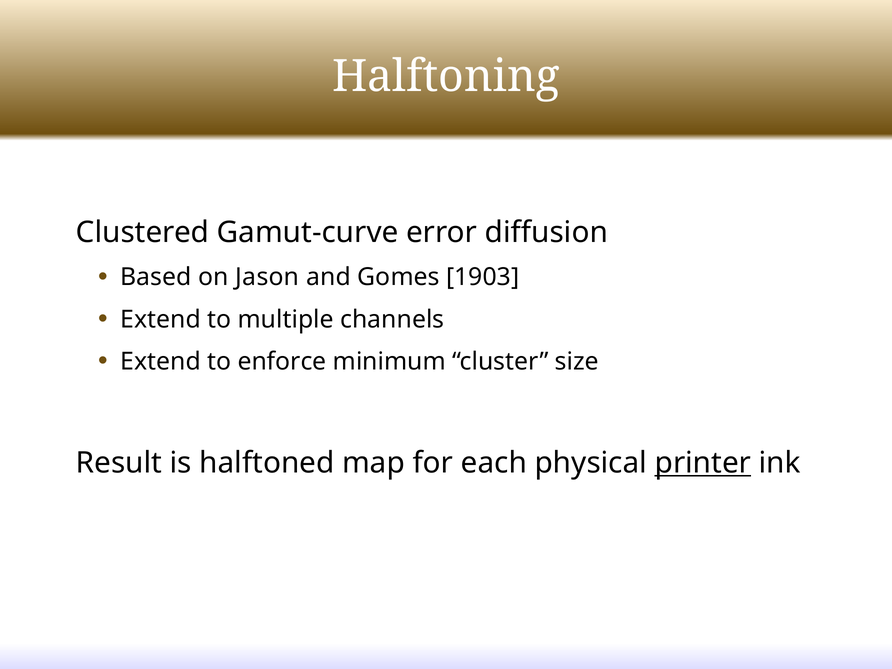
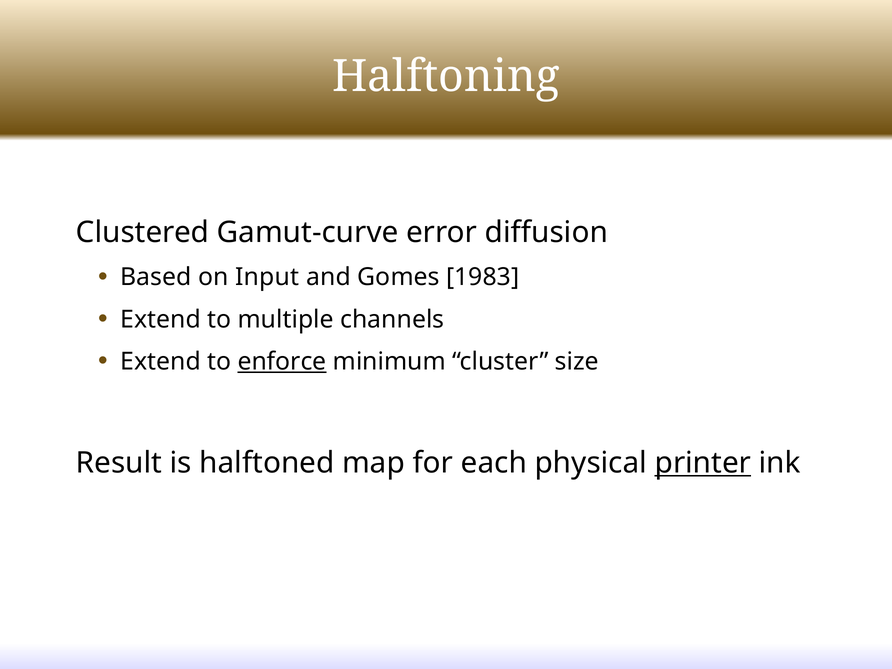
Jason: Jason -> Input (267, 277)
1903: 1903 -> 1983 (483, 277)
enforce underline: none -> present (282, 362)
